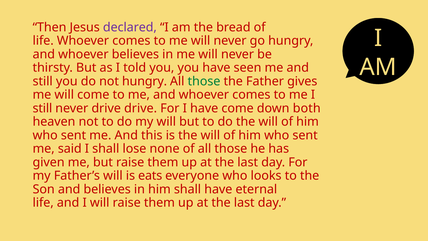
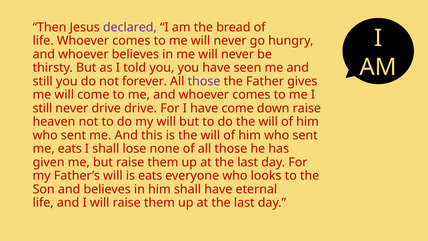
not hungry: hungry -> forever (145, 81)
those colour: green -> purple (204, 81)
down both: both -> raise (307, 108)
me said: said -> eats (70, 149)
